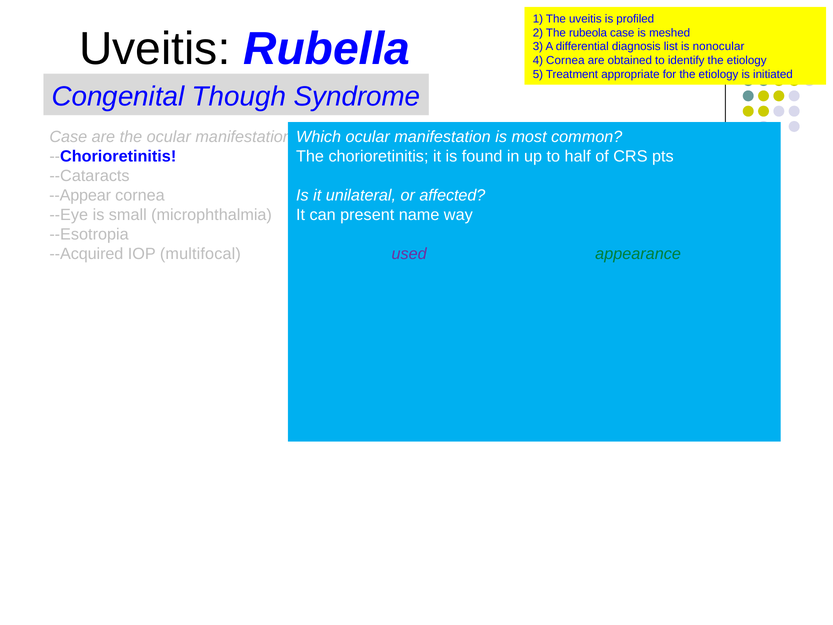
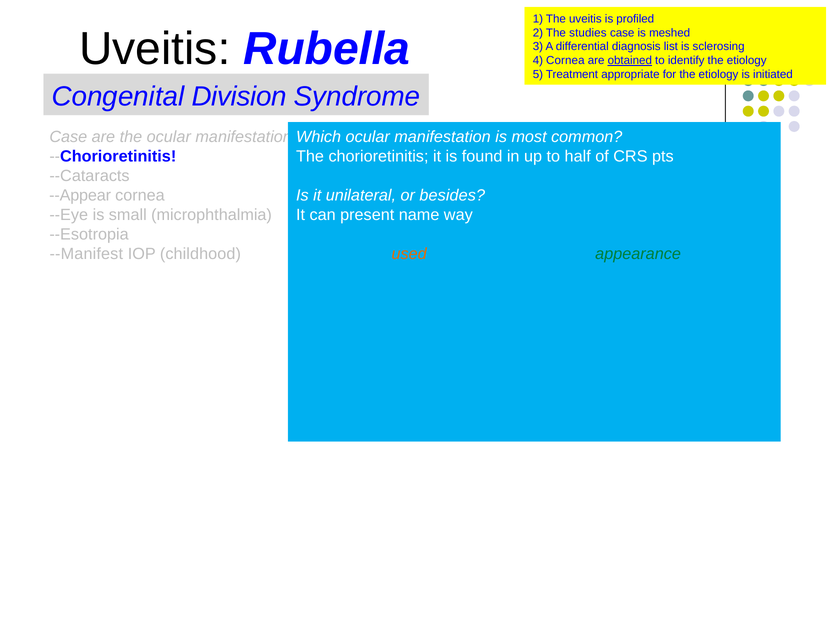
rubeola: rubeola -> studies (588, 33)
nonocular: nonocular -> sclerosing (719, 47)
obtained underline: none -> present (630, 60)
Though: Though -> Division (239, 96)
affected: affected -> besides (452, 195)
used colour: purple -> orange (409, 254)
--Acquired: --Acquired -> --Manifest (86, 254)
multifocal: multifocal -> childhood (200, 254)
